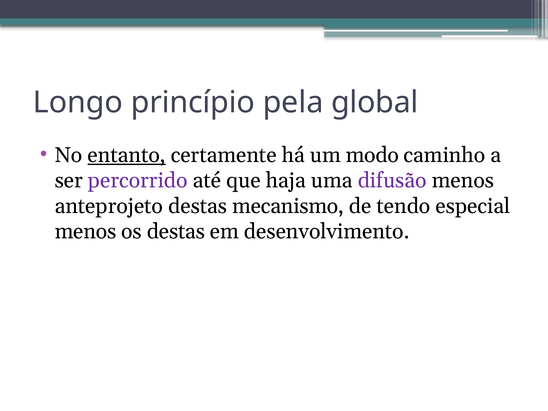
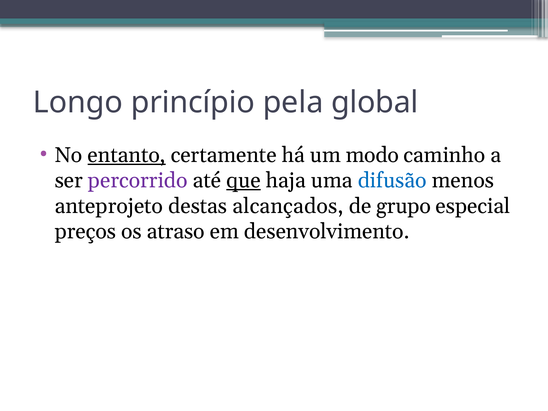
que underline: none -> present (243, 181)
difusão colour: purple -> blue (392, 181)
mecanismo: mecanismo -> alcançados (288, 206)
tendo: tendo -> grupo (404, 206)
menos: menos -> preços (85, 232)
os destas: destas -> atraso (176, 232)
